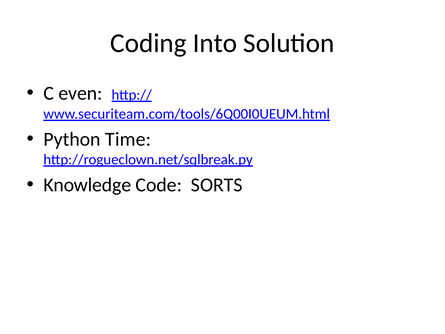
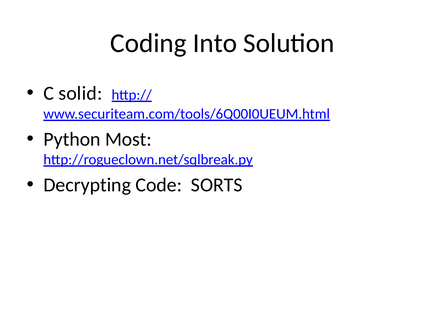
even: even -> solid (80, 93)
Time: Time -> Most (128, 139)
Knowledge: Knowledge -> Decrypting (87, 185)
